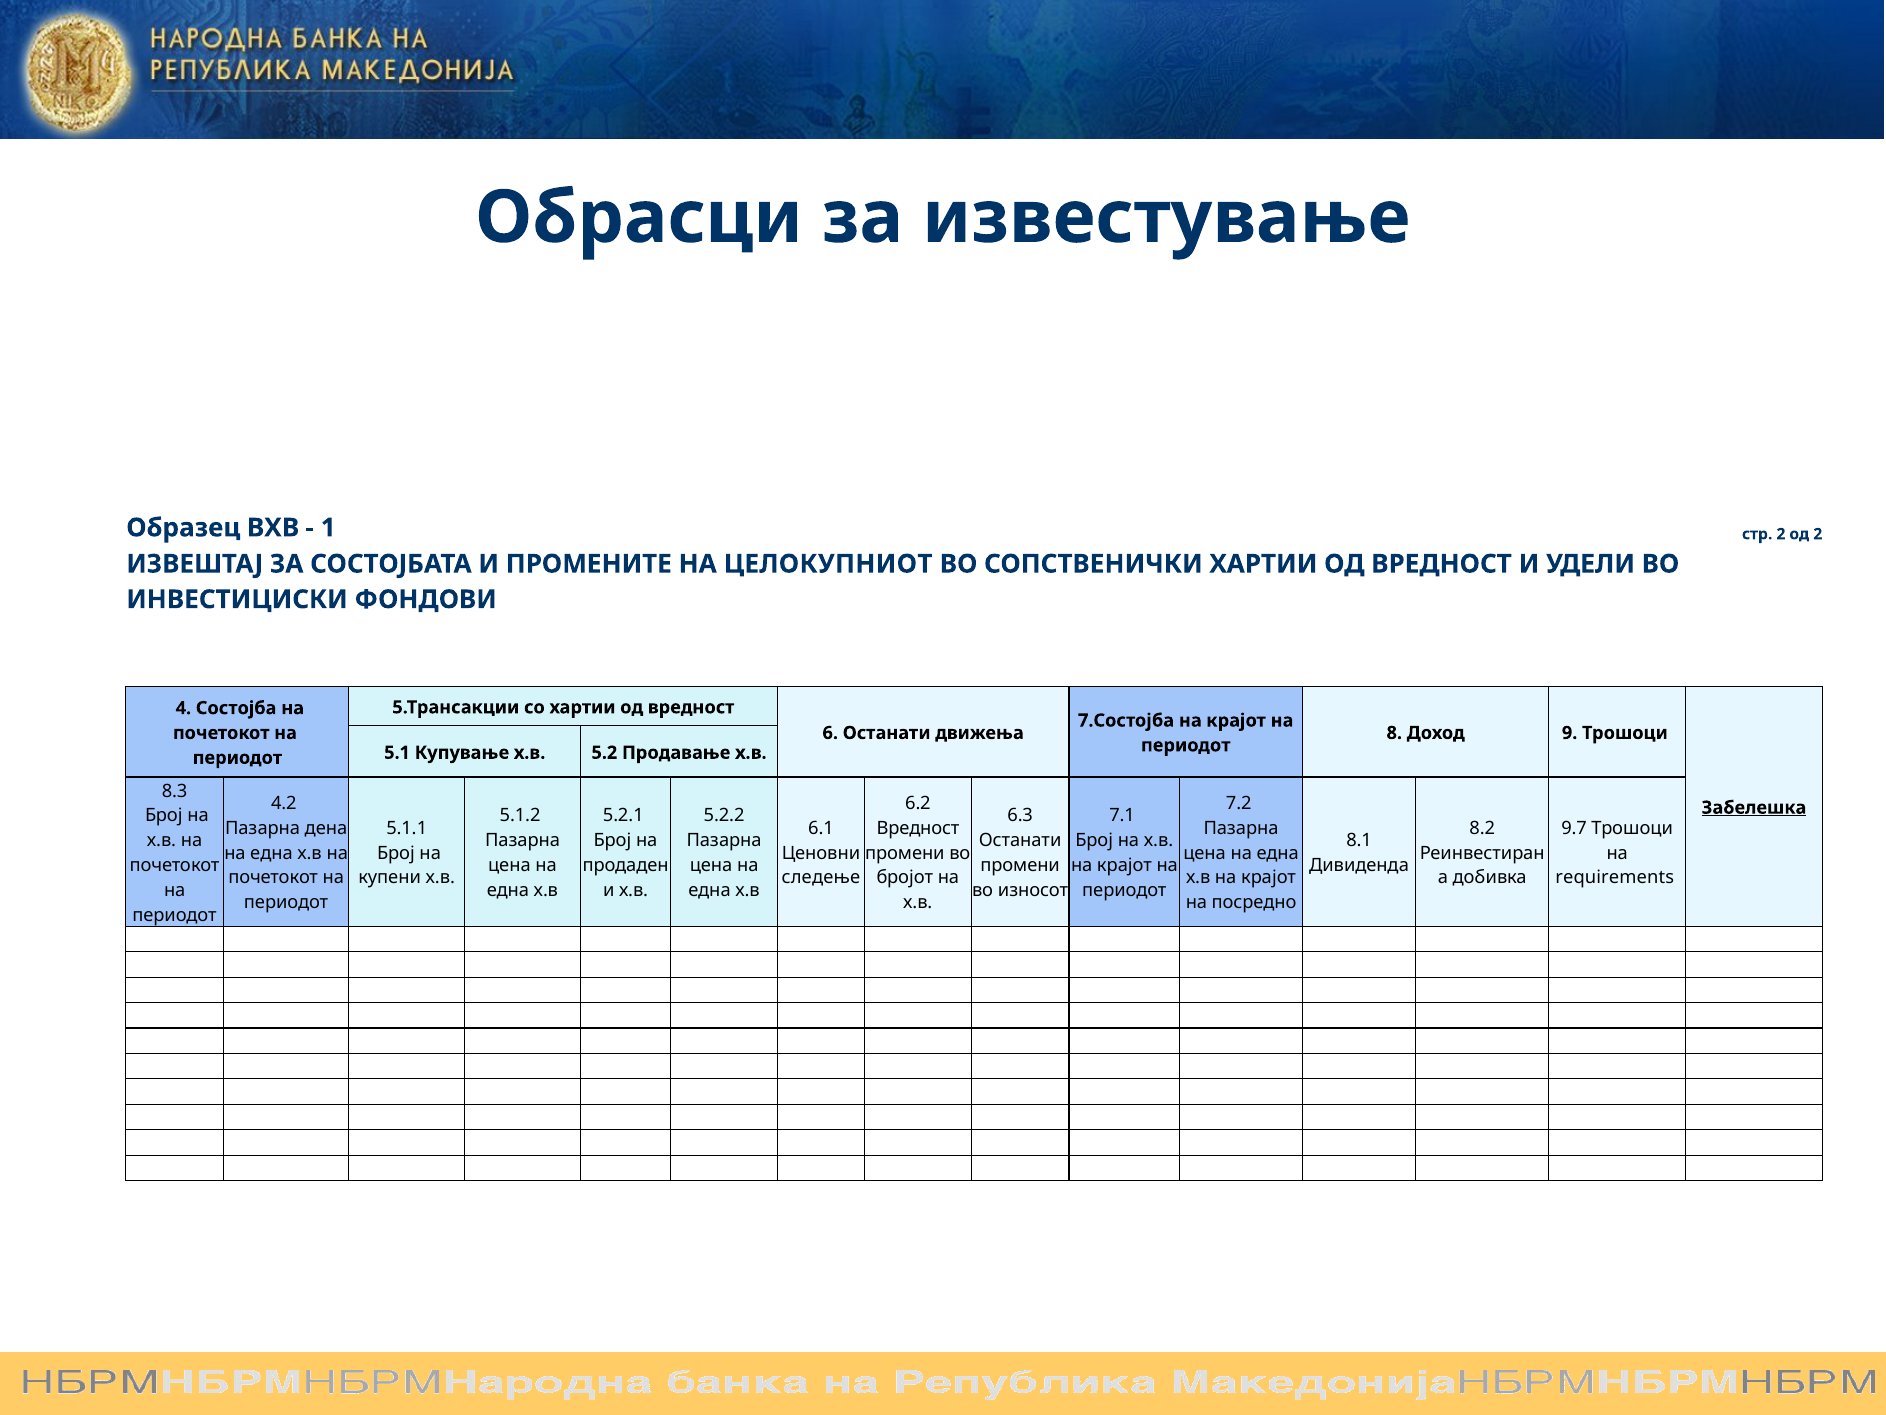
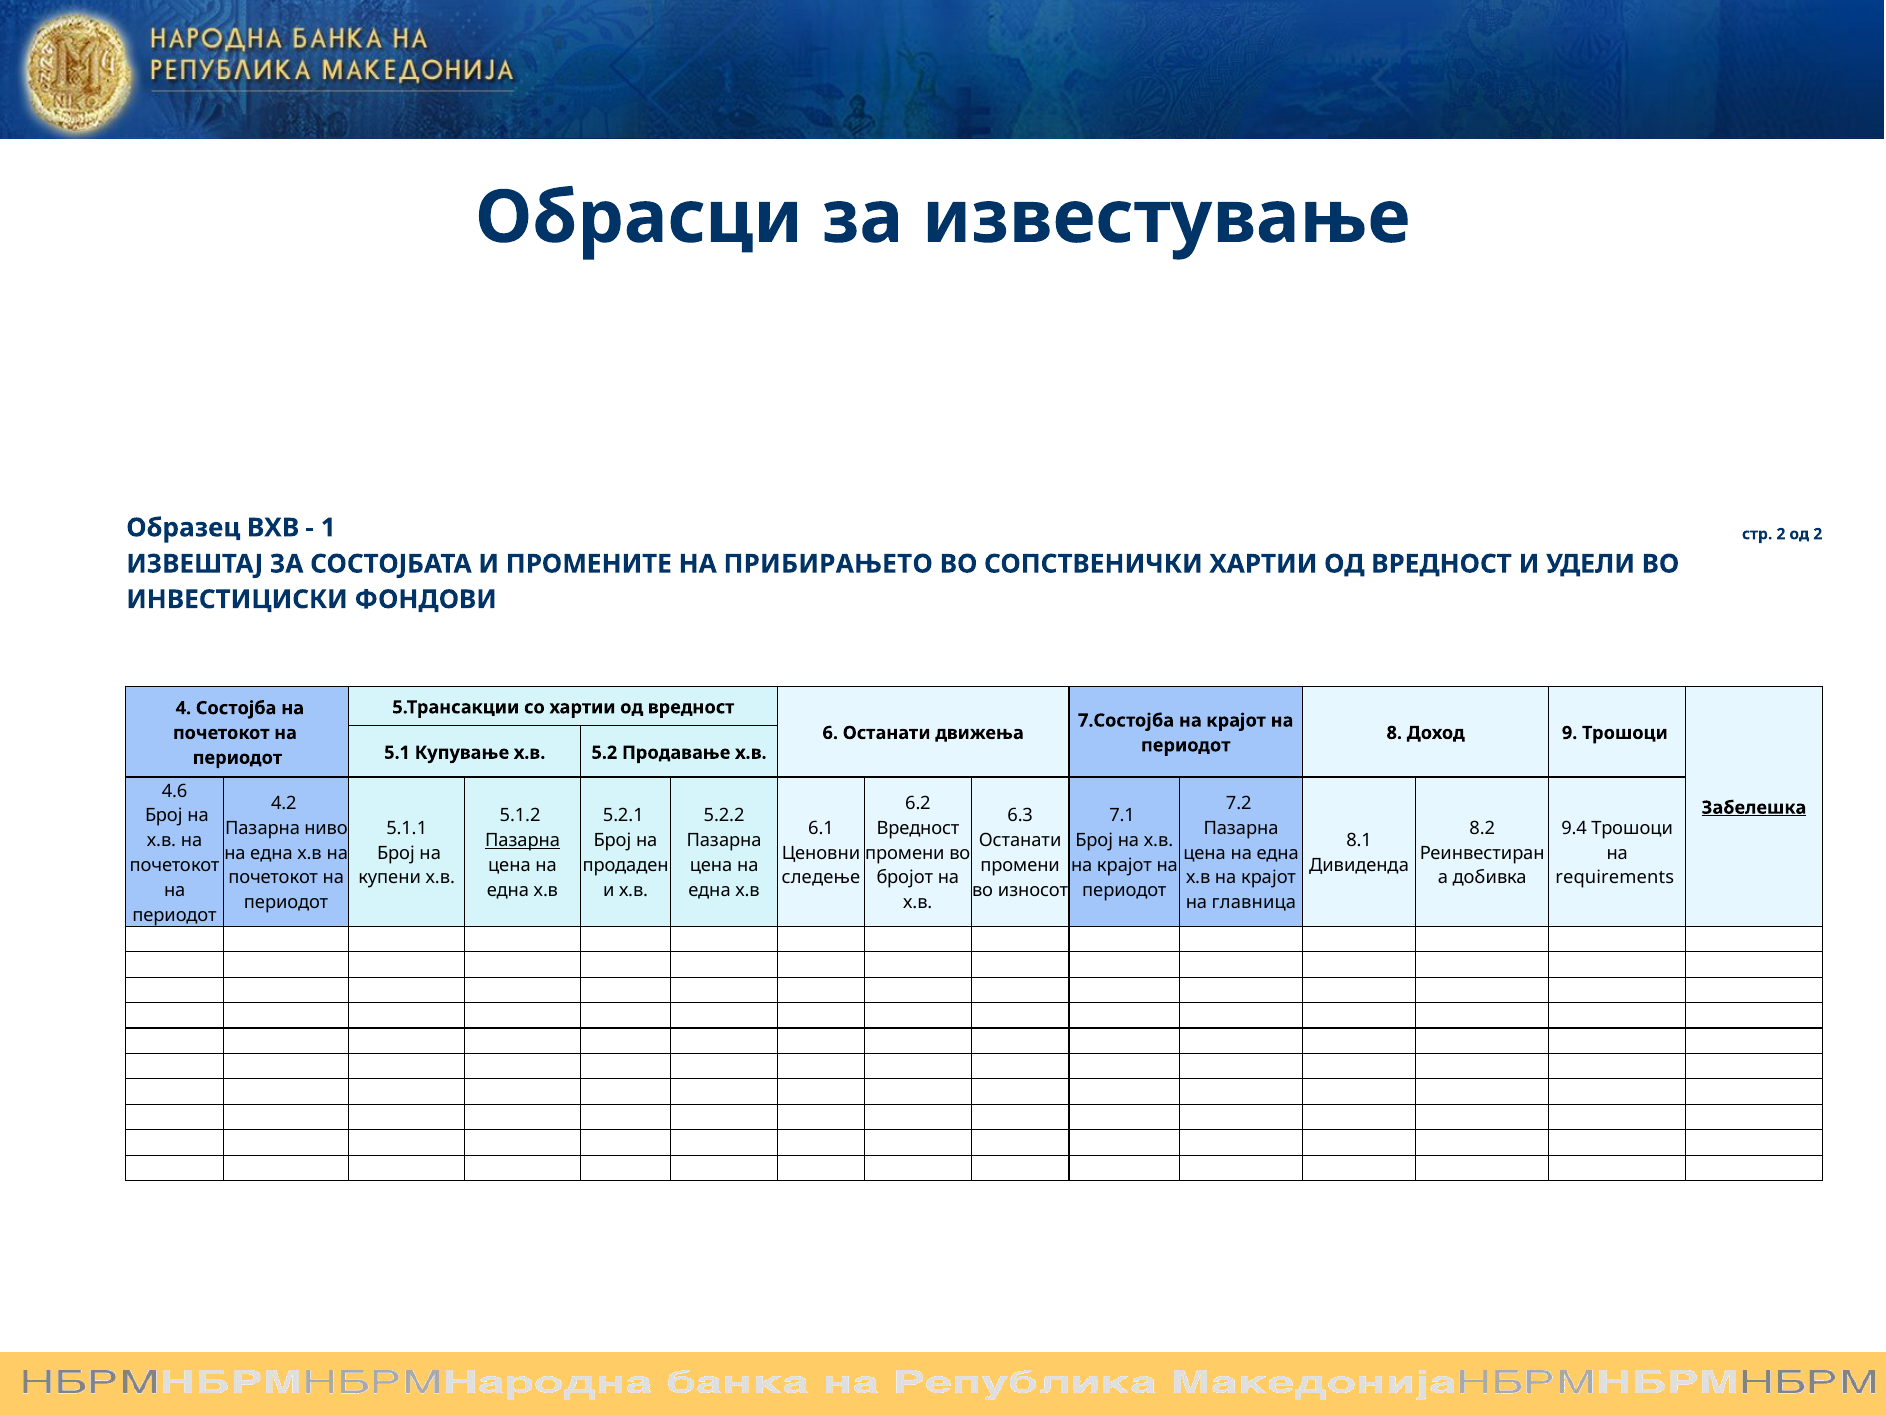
ЦЕЛОКУПНИОТ: ЦЕЛОКУПНИОТ -> ПРИБИРАЊЕТО (828, 564)
8.3: 8.3 -> 4.6 (175, 791)
дена: дена -> ниво (326, 828)
9.7: 9.7 -> 9.4 (1574, 828)
Пазарна underline: none -> present (523, 840)
посредно: посредно -> главница (1254, 902)
